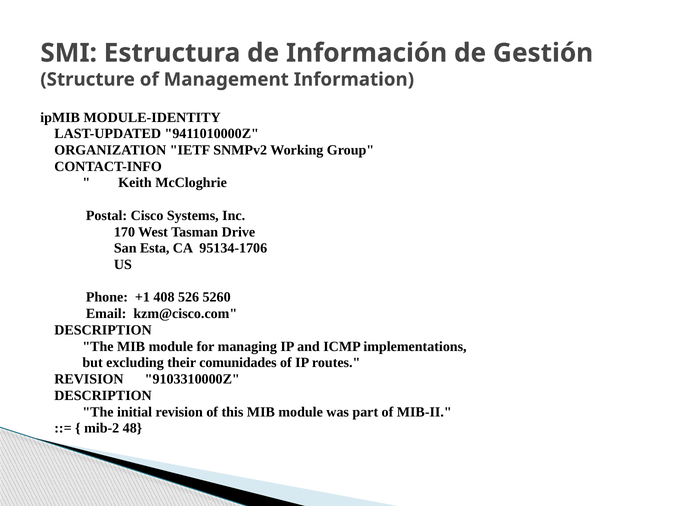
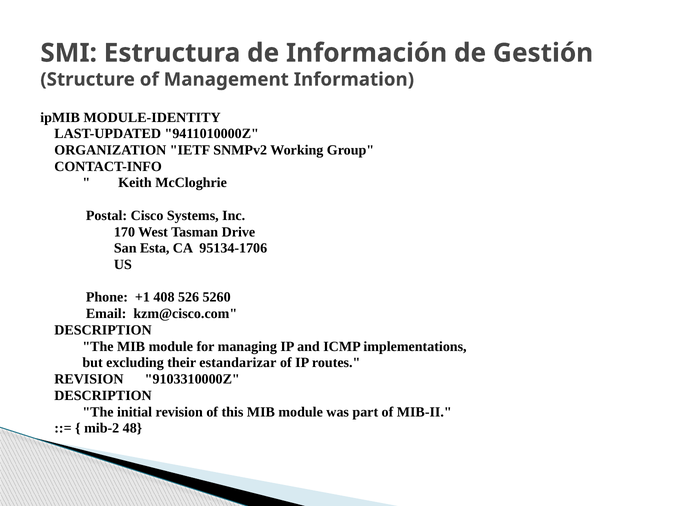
comunidades: comunidades -> estandarizar (238, 362)
